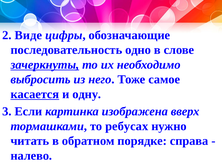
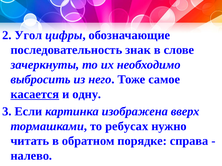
Виде: Виде -> Угол (28, 35)
одно: одно -> знак (138, 50)
зачеркнуты underline: present -> none (45, 65)
